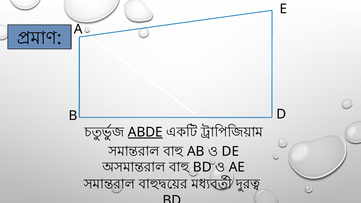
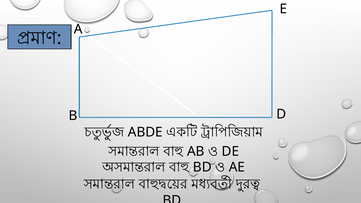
ABDE underline: present -> none (145, 132)
